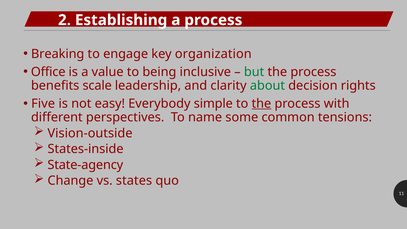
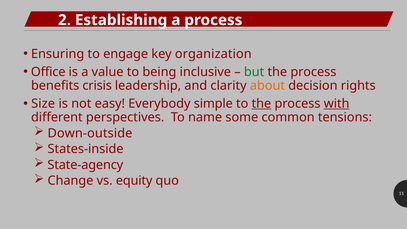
Breaking: Breaking -> Ensuring (58, 54)
scale: scale -> crisis (97, 86)
about colour: green -> orange (267, 86)
Five: Five -> Size (43, 104)
with underline: none -> present (337, 104)
Vision-outside: Vision-outside -> Down-outside (90, 133)
states: states -> equity (134, 181)
